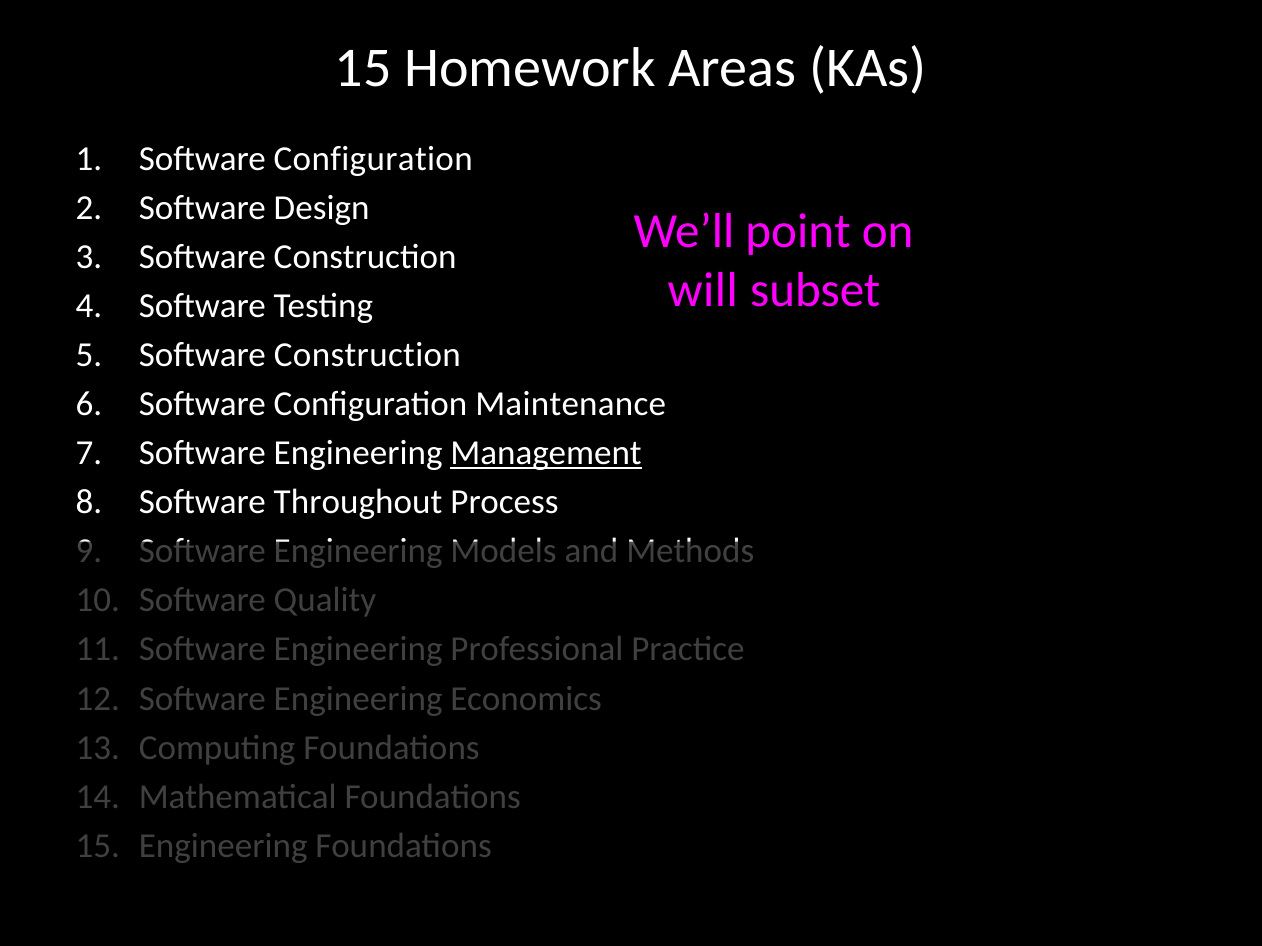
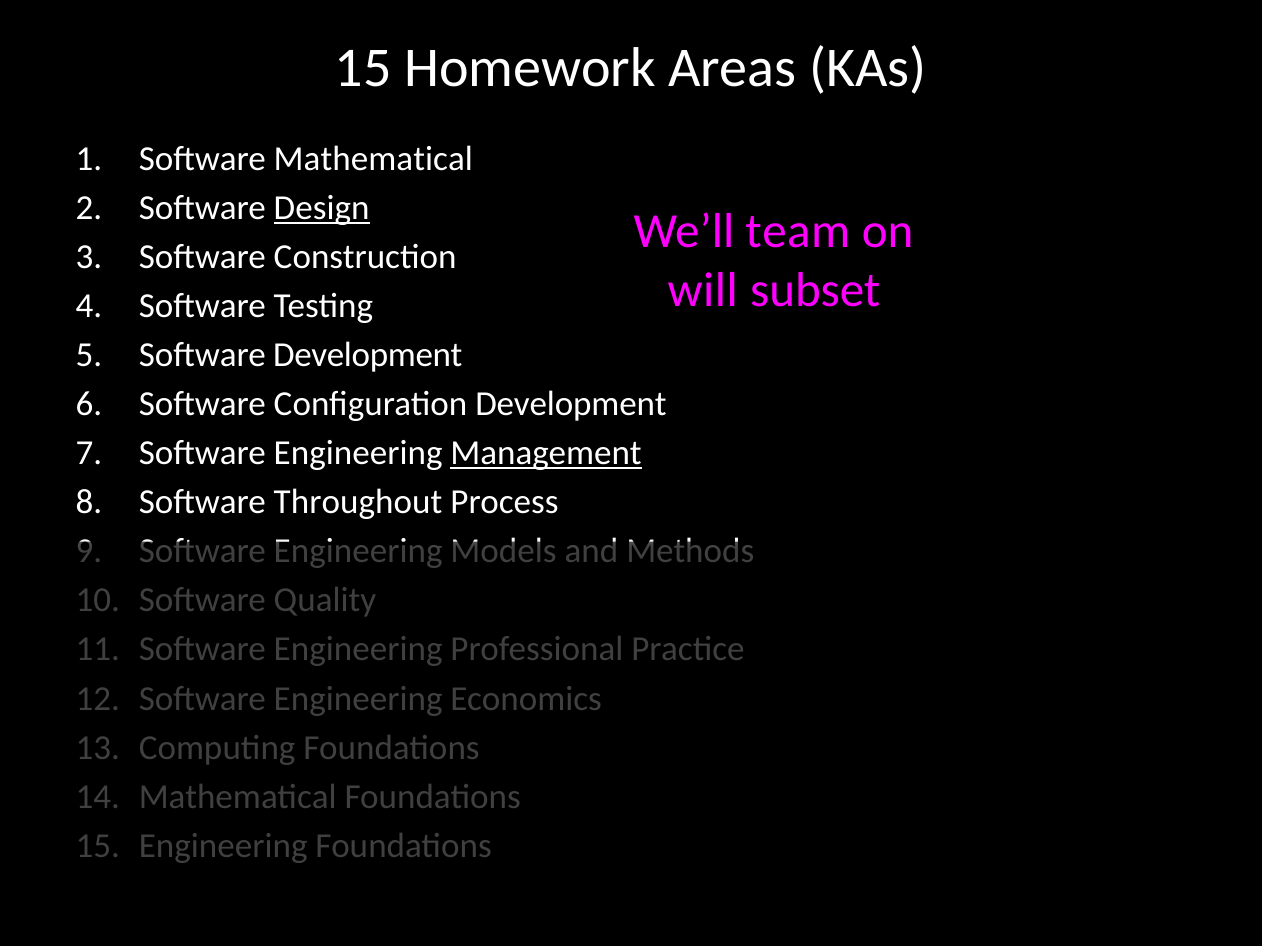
Configuration: Configuration -> Mathematical (373, 159)
Design underline: none -> present (322, 208)
point: point -> team (798, 232)
Construction: Construction -> Development (368, 355)
Configuration Maintenance: Maintenance -> Development (571, 404)
